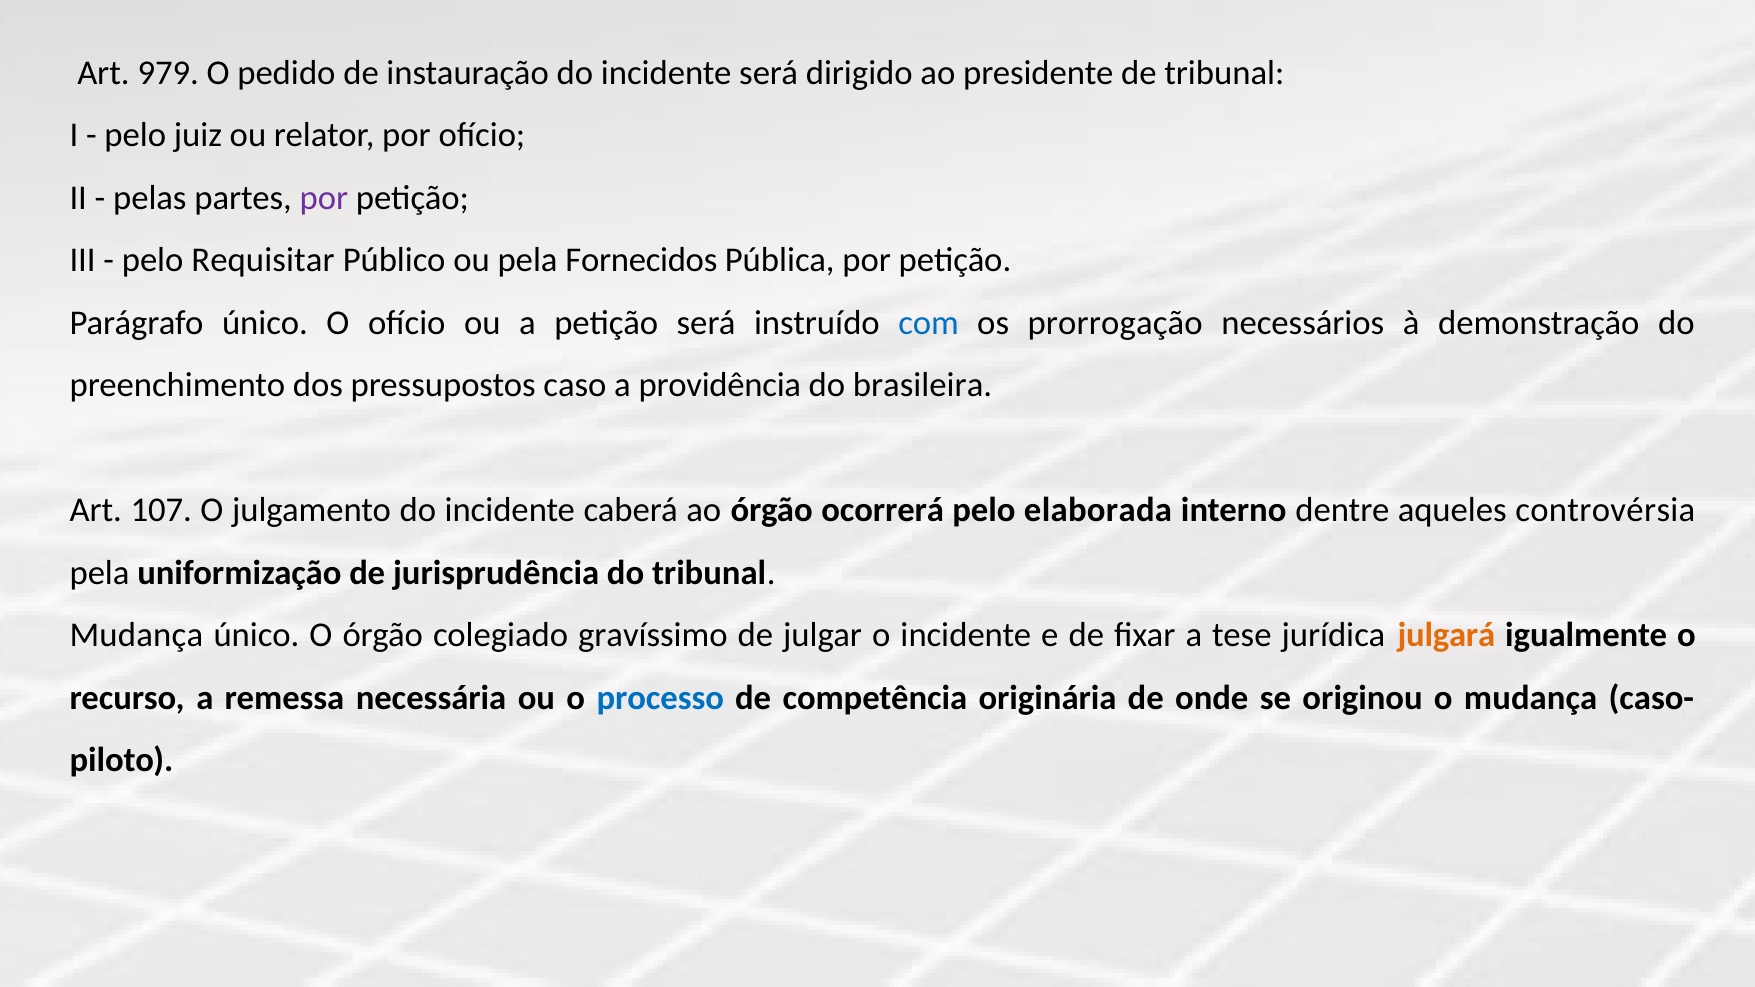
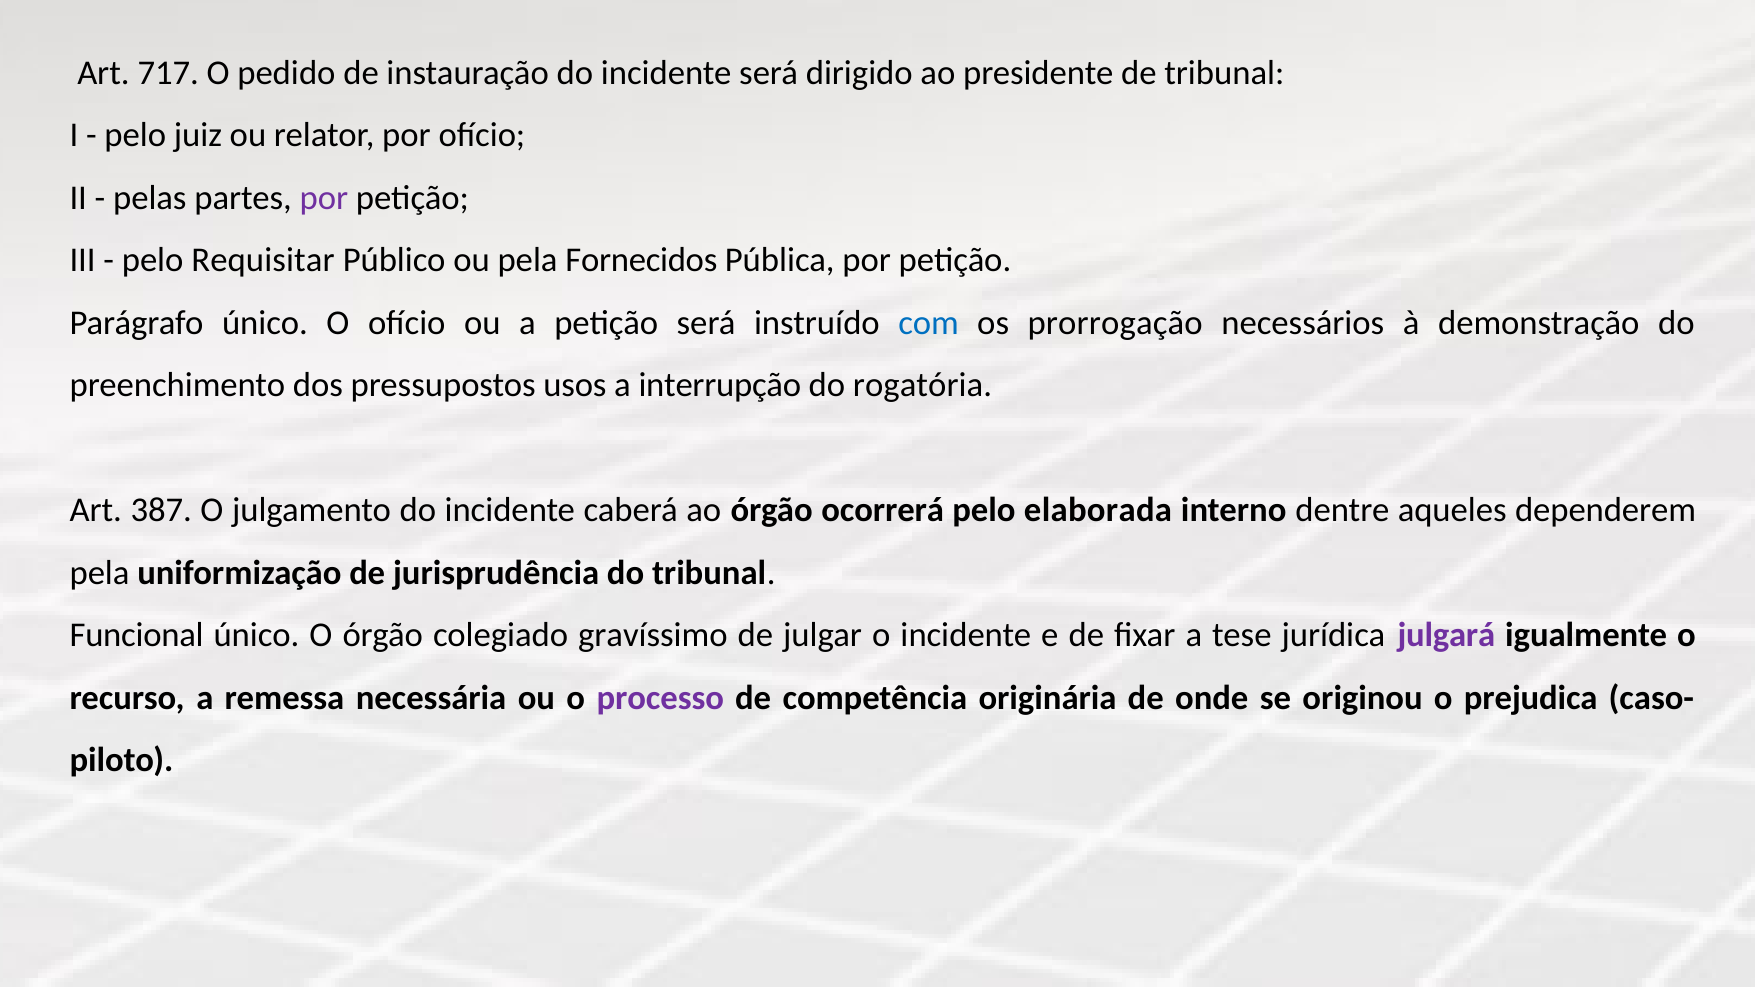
979: 979 -> 717 (168, 73)
caso: caso -> usos (575, 385)
providência: providência -> interrupção (720, 385)
brasileira: brasileira -> rogatória (922, 385)
107: 107 -> 387 (161, 510)
controvérsia: controvérsia -> dependerem (1606, 510)
Mudança: Mudança -> Funcional (137, 635)
julgará colour: orange -> purple (1446, 635)
processo colour: blue -> purple (660, 698)
o mudança: mudança -> prejudica (1531, 698)
